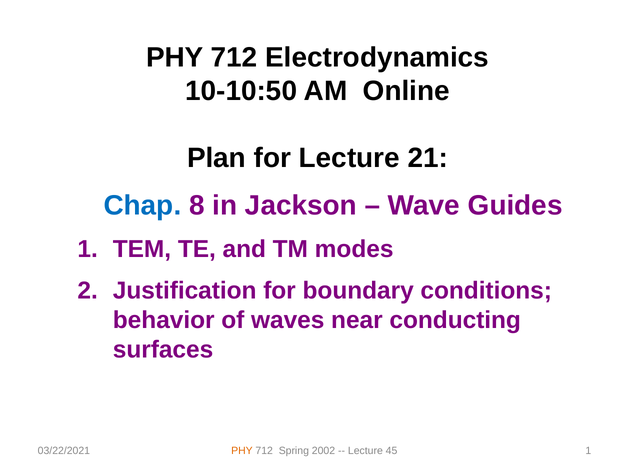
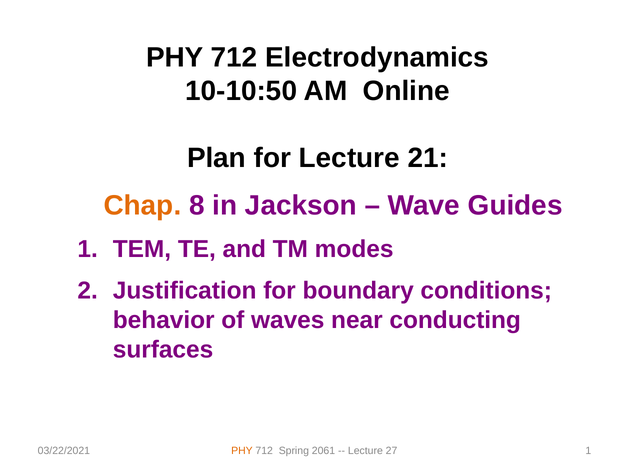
Chap colour: blue -> orange (143, 206)
2002: 2002 -> 2061 (323, 451)
45: 45 -> 27 (392, 451)
